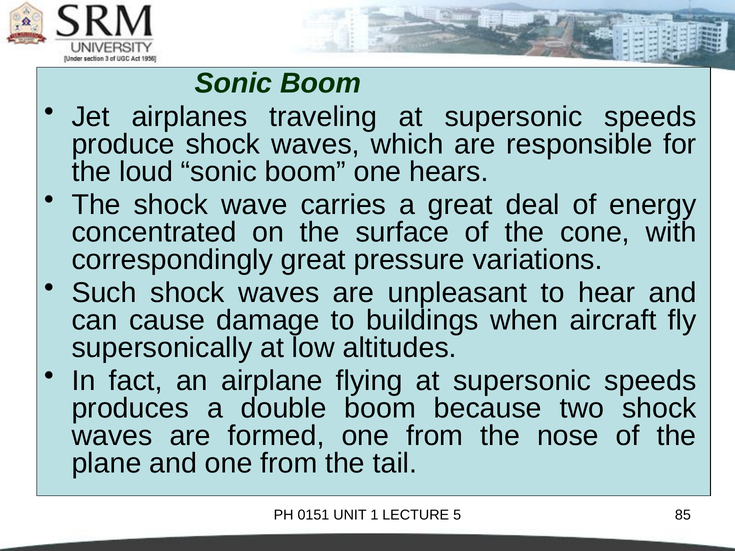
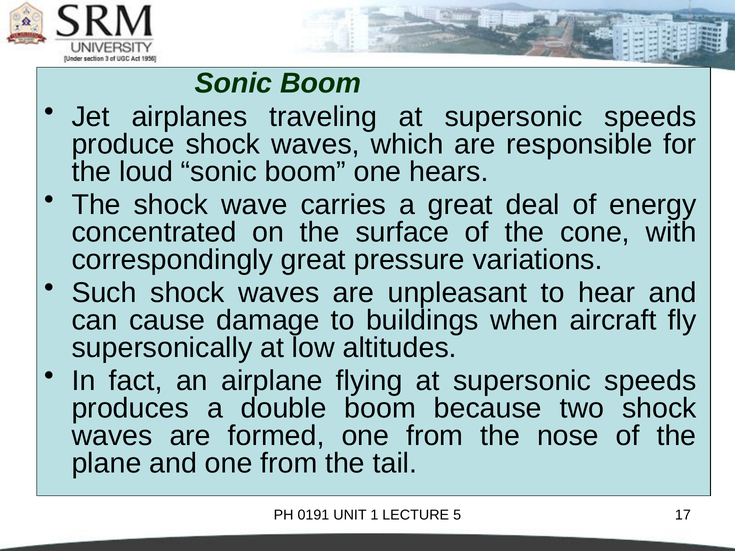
0151: 0151 -> 0191 (313, 515)
85: 85 -> 17 (683, 515)
